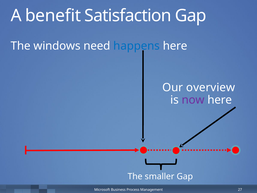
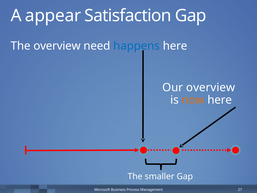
benefit: benefit -> appear (53, 16)
The windows: windows -> overview (57, 46)
now colour: purple -> orange (193, 100)
